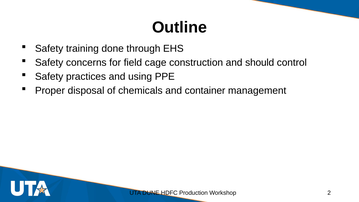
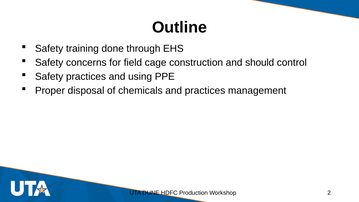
and container: container -> practices (205, 91)
